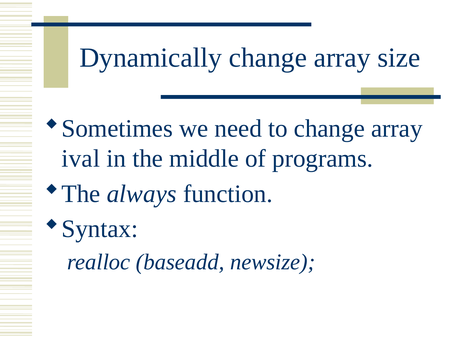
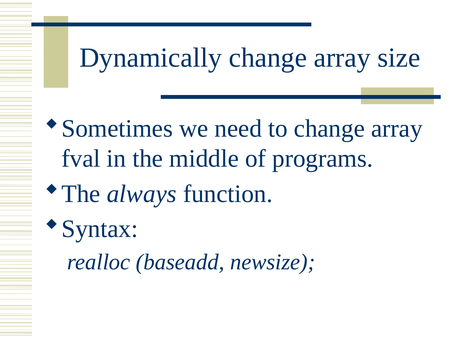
ival: ival -> fval (81, 159)
